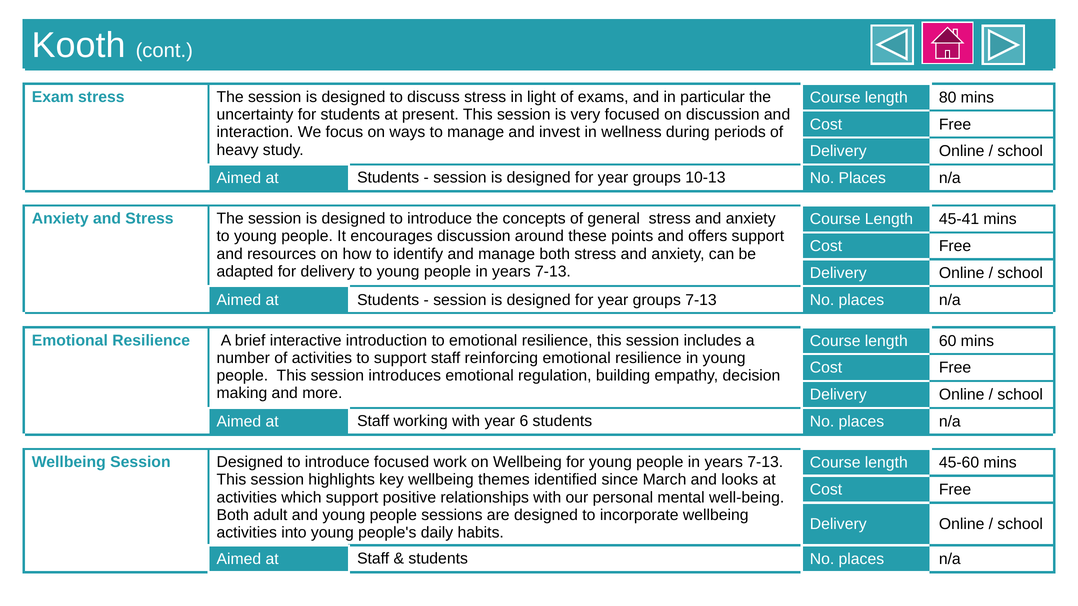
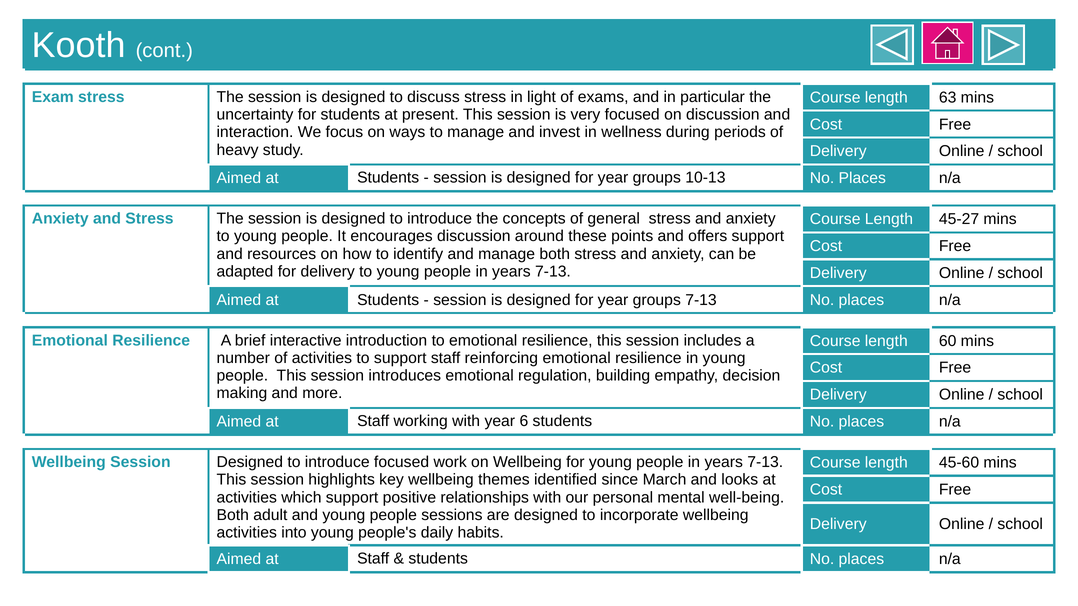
80: 80 -> 63 (948, 97)
45-41: 45-41 -> 45-27 (959, 219)
